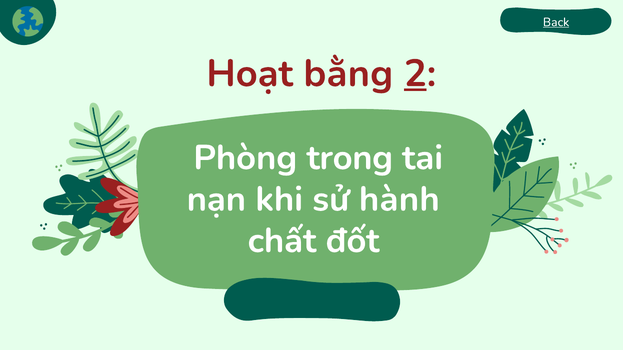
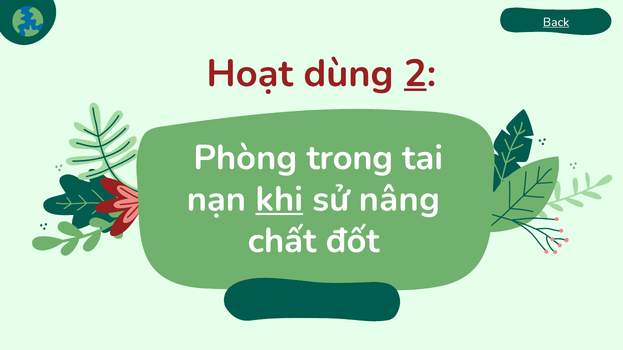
bằng: bằng -> dùng (348, 74)
khi underline: none -> present (279, 199)
hành: hành -> nâng (399, 199)
